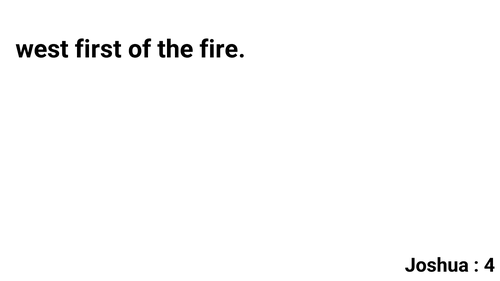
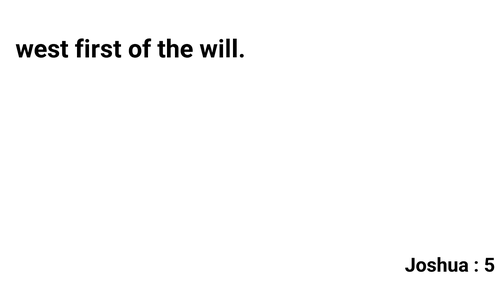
fire: fire -> will (222, 49)
4: 4 -> 5 (489, 266)
